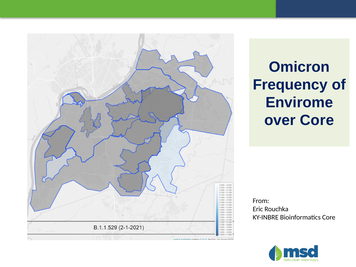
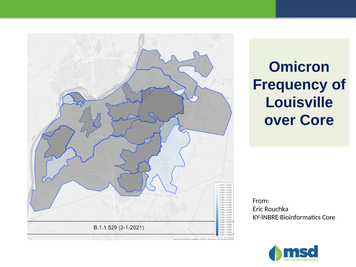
Envirome: Envirome -> Louisville (299, 102)
